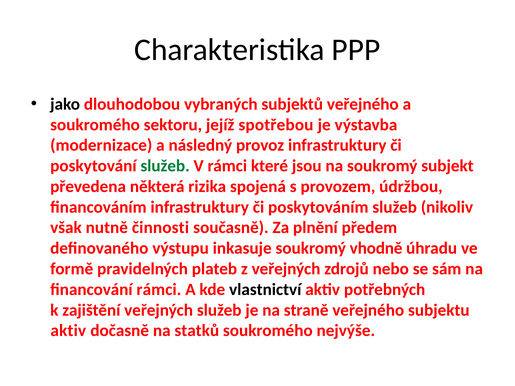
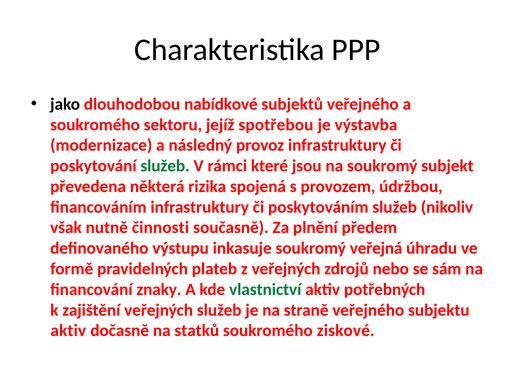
vybraných: vybraných -> nabídkové (221, 104)
vhodně: vhodně -> veřejná (376, 248)
financování rámci: rámci -> znaky (159, 290)
vlastnictví colour: black -> green (265, 290)
nejvýše: nejvýše -> ziskové (346, 331)
